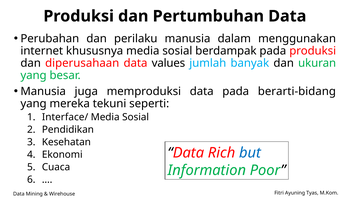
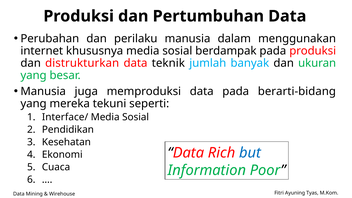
diperusahaan: diperusahaan -> distrukturkan (82, 63)
values: values -> teknik (168, 63)
